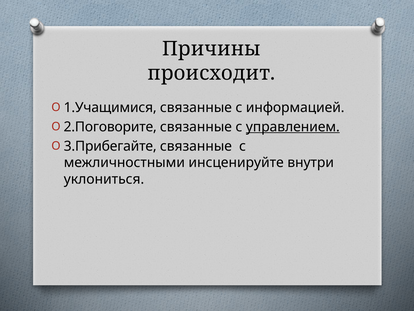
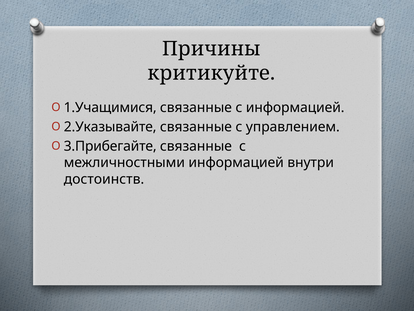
происходит: происходит -> критикуйте (211, 73)
2.Поговорите: 2.Поговорите -> 2.Указывайте (110, 127)
управлением underline: present -> none (293, 127)
межличностными инсценируйте: инсценируйте -> информацией (236, 162)
уклониться: уклониться -> достоинств (104, 179)
